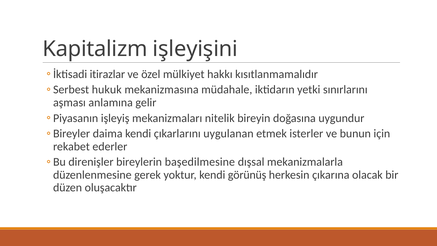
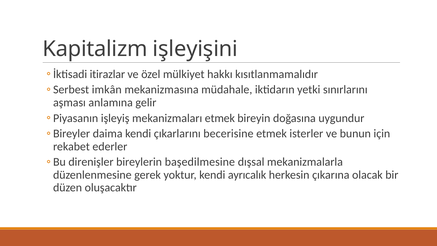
hukuk: hukuk -> imkân (107, 90)
mekanizmaları nitelik: nitelik -> etmek (220, 118)
uygulanan: uygulanan -> becerisine (228, 134)
görünüş: görünüş -> ayrıcalık (247, 175)
